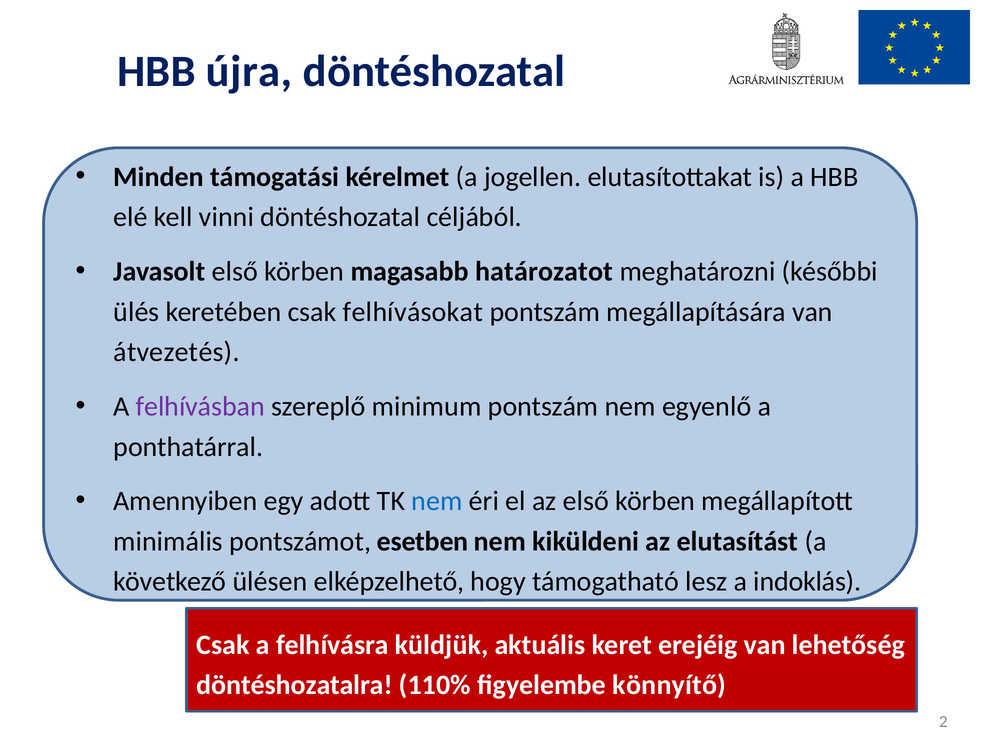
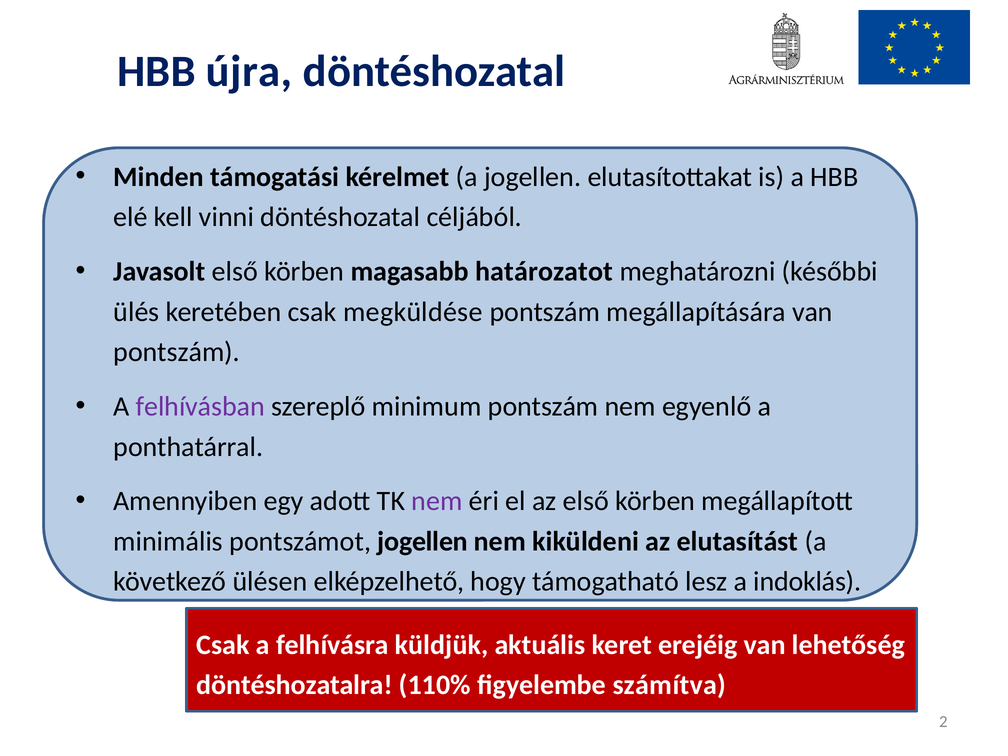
felhívásokat: felhívásokat -> megküldése (413, 312)
átvezetés: átvezetés -> pontszám (177, 352)
nem colour: blue -> purple (437, 501)
pontszámot esetben: esetben -> jogellen (423, 541)
könnyítő: könnyítő -> számítva (669, 685)
